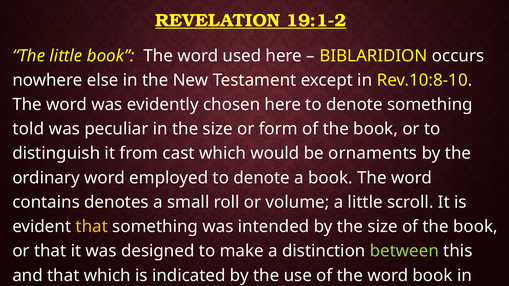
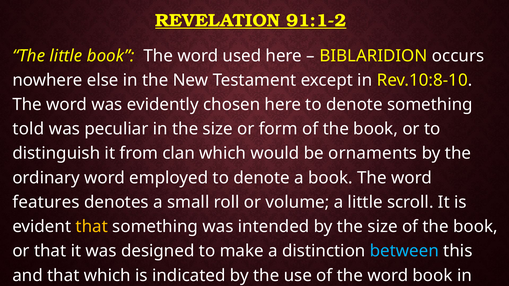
19:1-2: 19:1-2 -> 91:1-2 (316, 20)
cast: cast -> clan (179, 154)
contains: contains -> features (46, 202)
between colour: light green -> light blue (404, 251)
